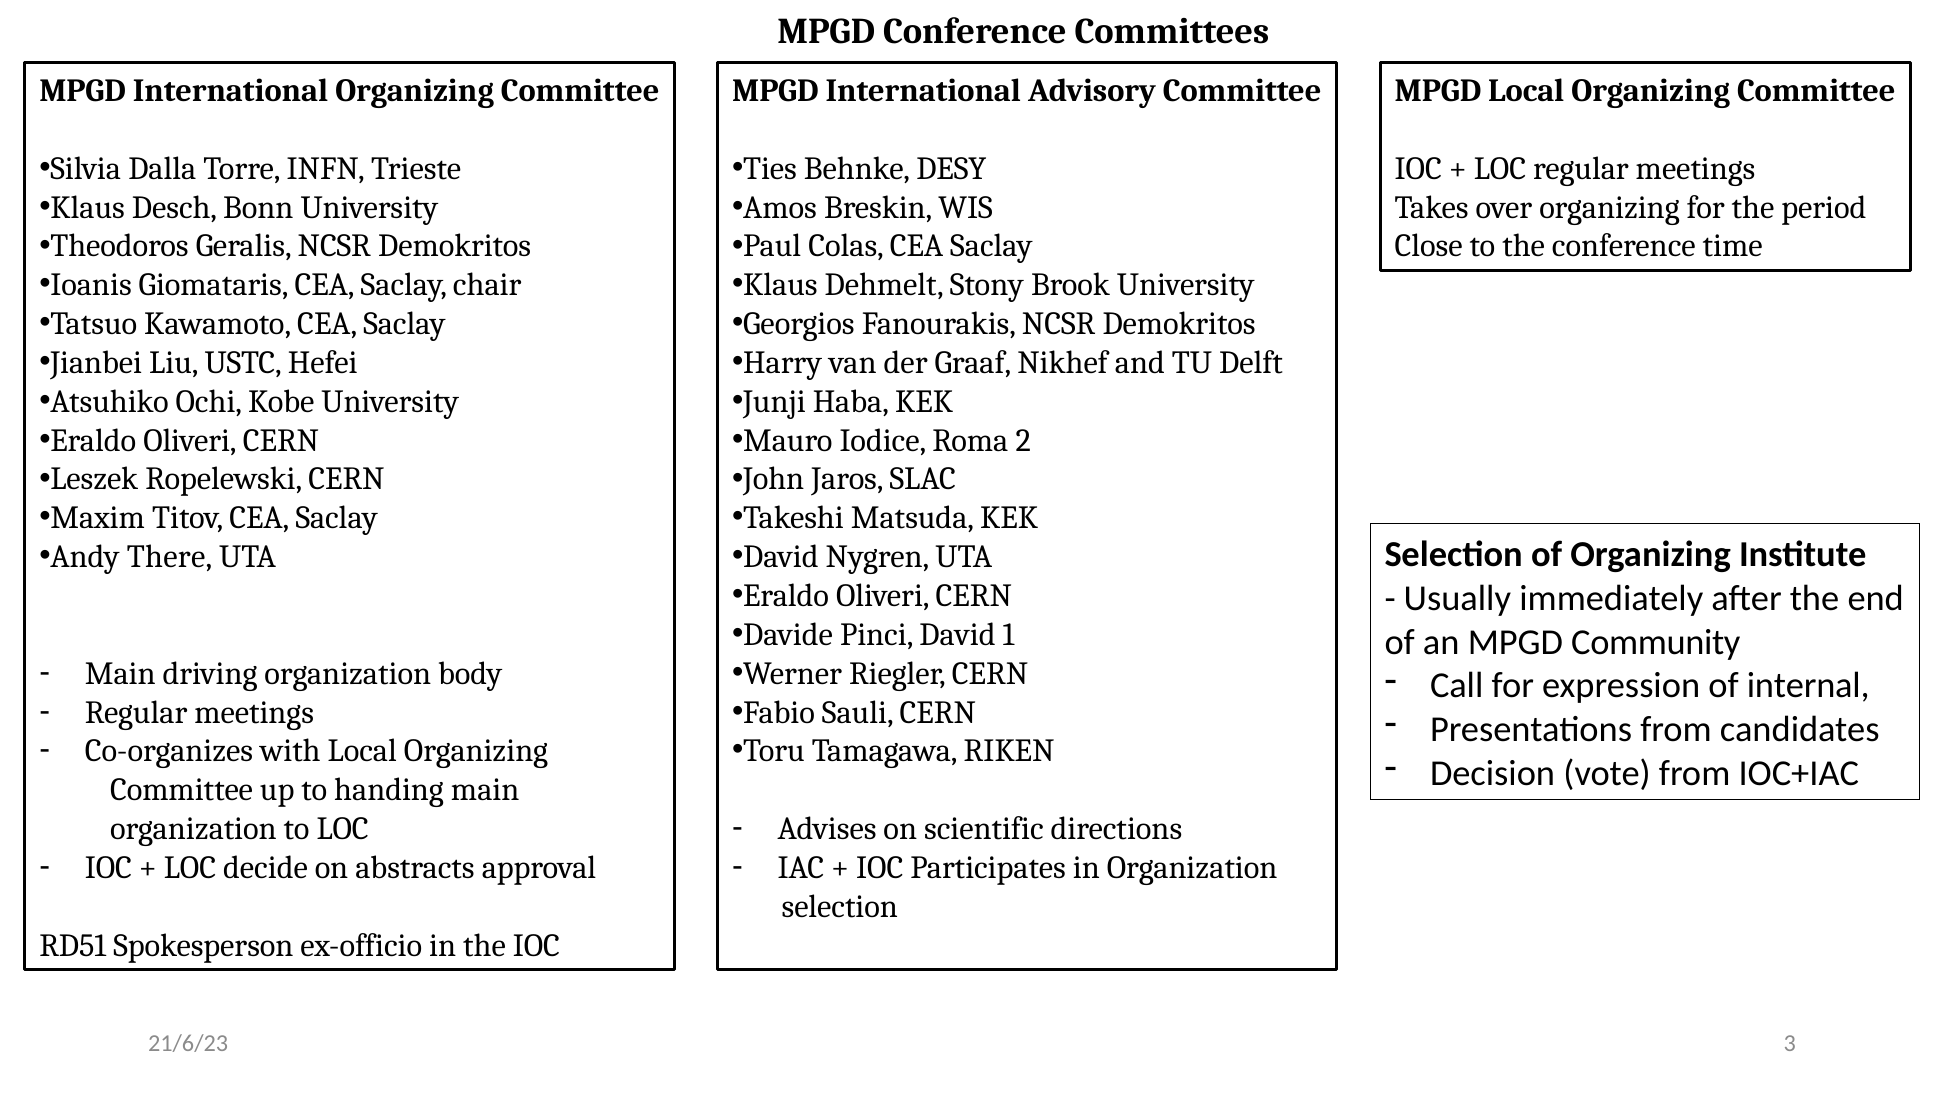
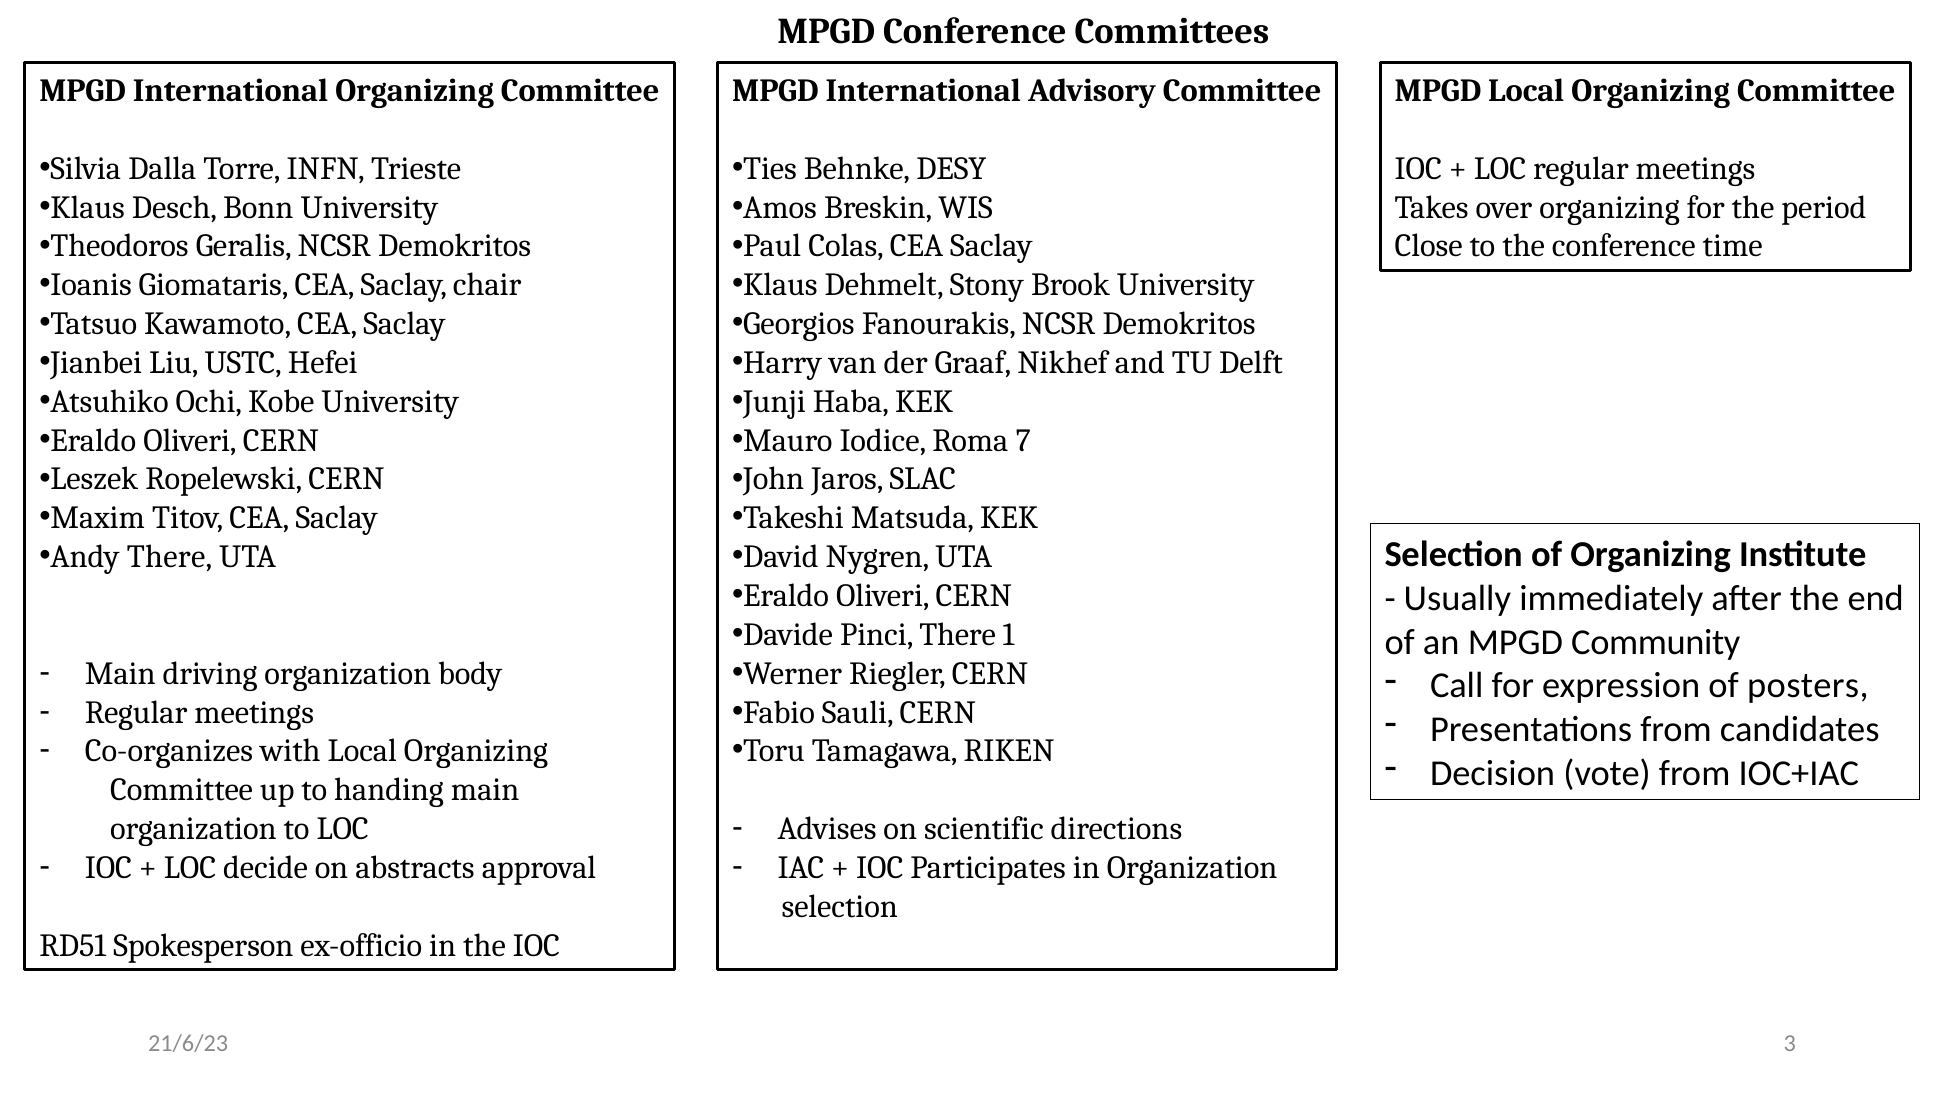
2: 2 -> 7 (1023, 441)
Pinci David: David -> There (958, 635)
internal: internal -> posters (1808, 686)
